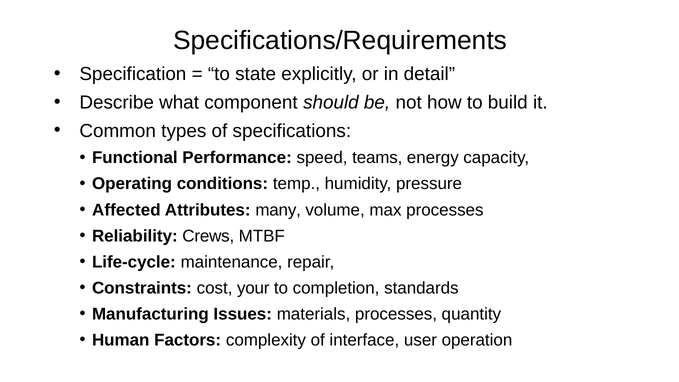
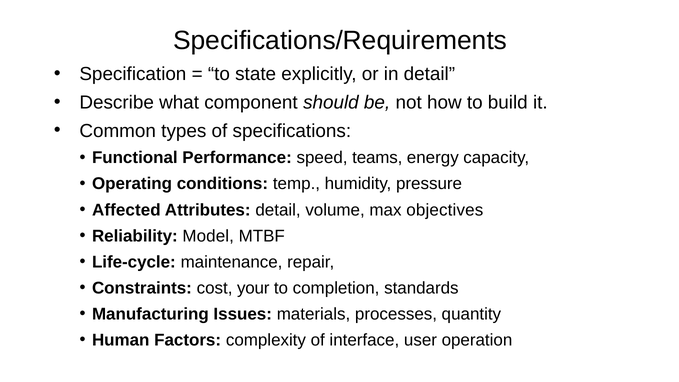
Attributes many: many -> detail (278, 210)
max processes: processes -> objectives (445, 210)
Crews: Crews -> Model (208, 236)
